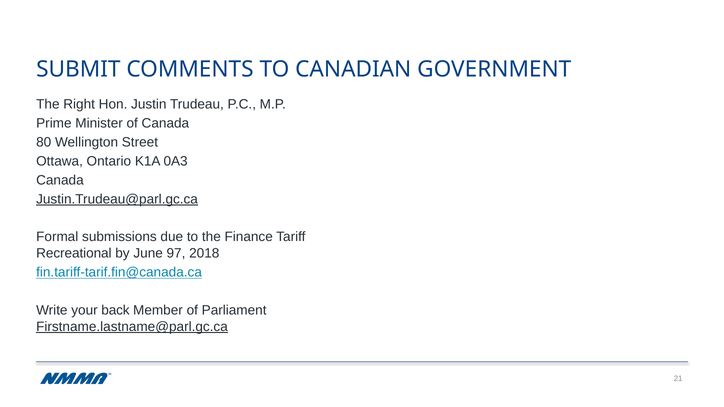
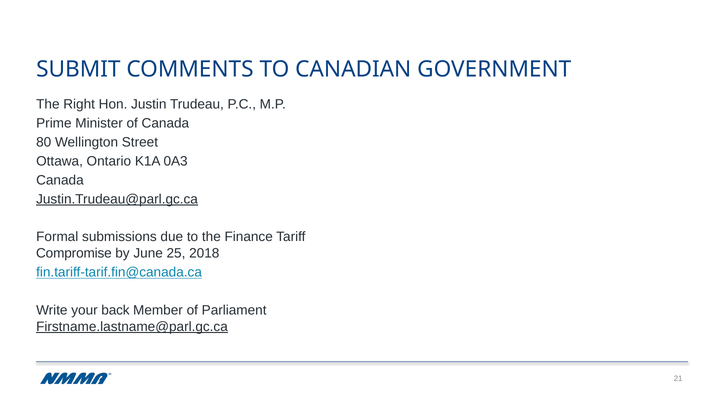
Recreational: Recreational -> Compromise (74, 253)
97: 97 -> 25 (176, 253)
